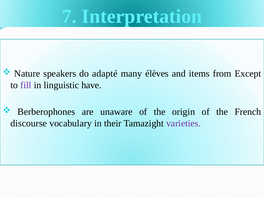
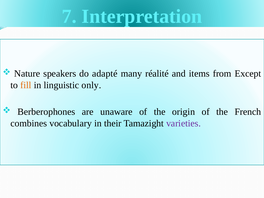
élèves: élèves -> réalité (157, 74)
fill colour: purple -> orange (26, 85)
have: have -> only (91, 85)
discourse: discourse -> combines (29, 123)
